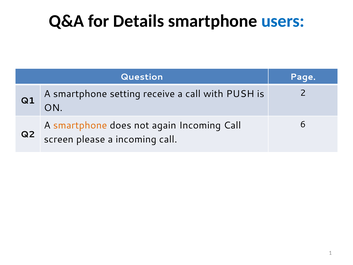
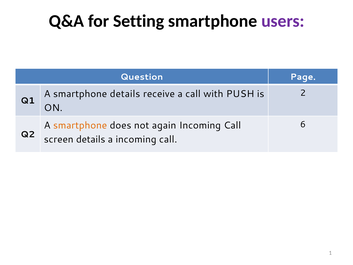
Details: Details -> Setting (139, 21)
users colour: blue -> purple (283, 21)
smartphone setting: setting -> details (125, 94)
screen please: please -> details (91, 139)
